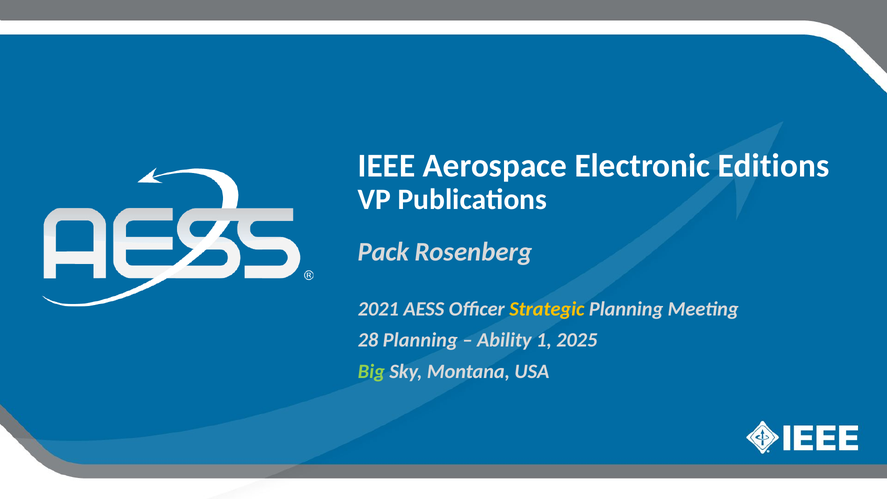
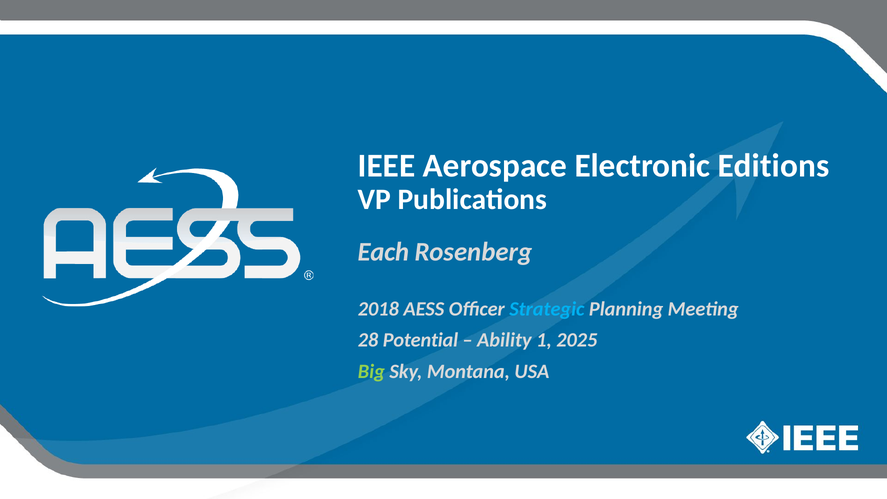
Pack: Pack -> Each (383, 252)
2021: 2021 -> 2018 (378, 309)
Strategic colour: yellow -> light blue (547, 309)
28 Planning: Planning -> Potential (420, 340)
